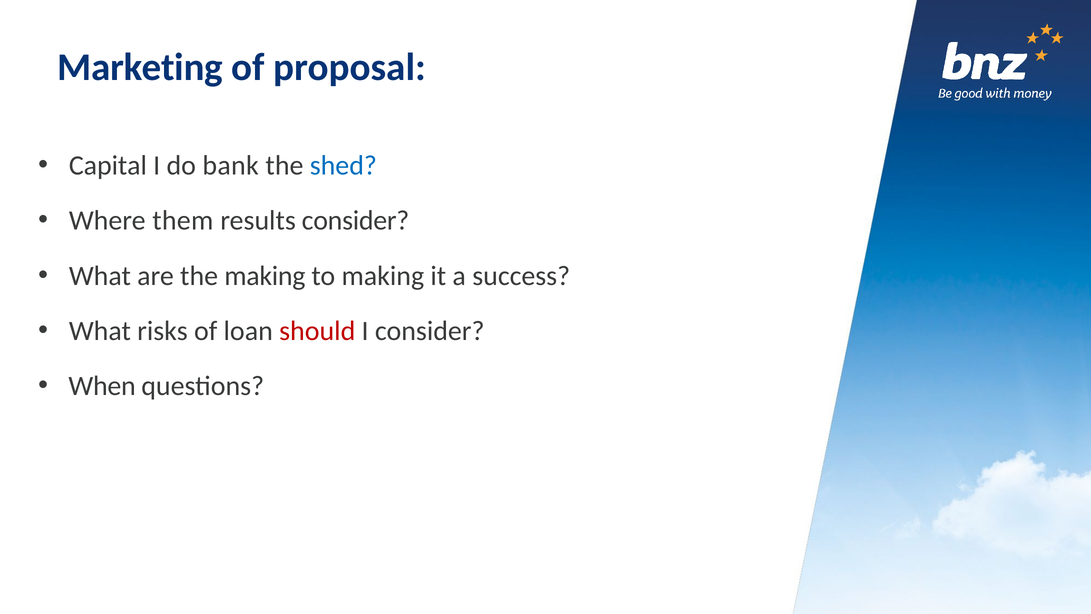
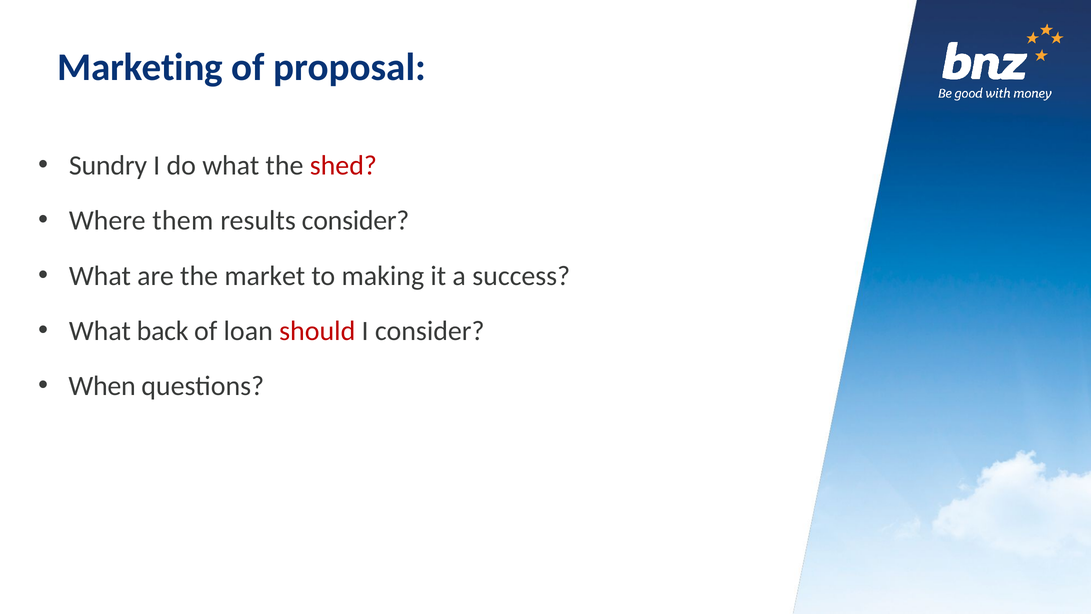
Capital: Capital -> Sundry (108, 165)
do bank: bank -> what (231, 165)
shed colour: blue -> red (343, 165)
the making: making -> market (265, 276)
risks: risks -> back (163, 331)
